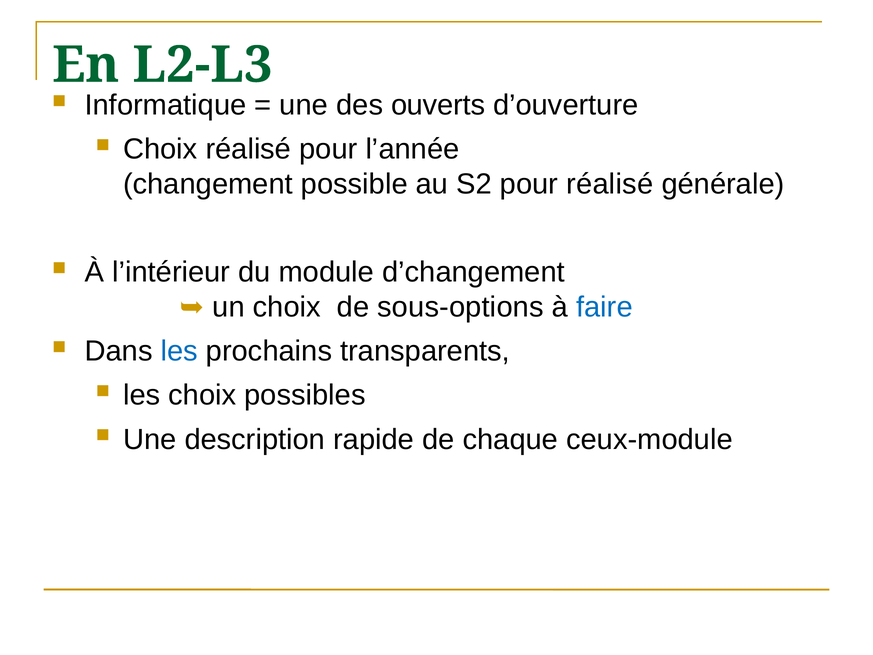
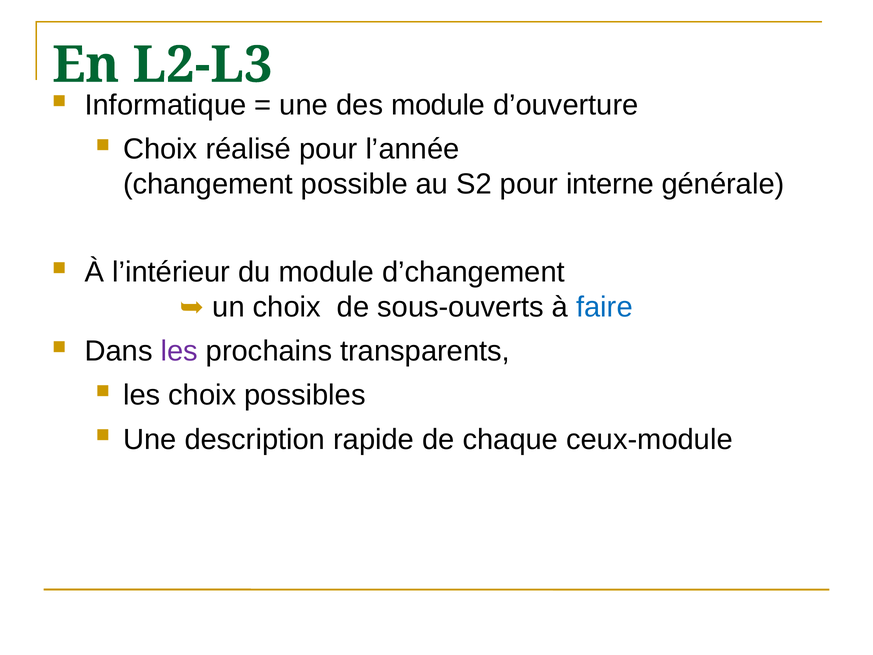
des ouverts: ouverts -> module (438, 105)
pour réalisé: réalisé -> interne (610, 184)
sous-options: sous-options -> sous-ouverts (461, 307)
les colour: blue -> purple (179, 351)
